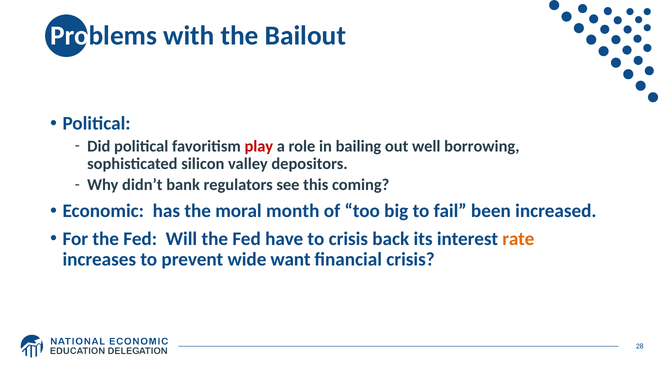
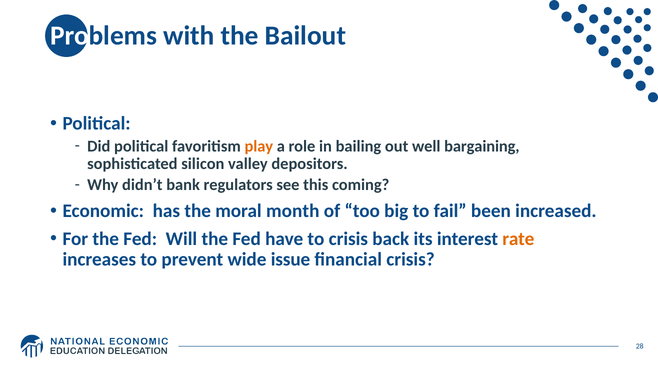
play colour: red -> orange (259, 146)
borrowing: borrowing -> bargaining (482, 146)
want: want -> issue (290, 259)
